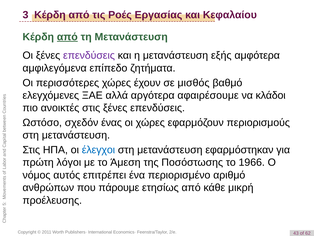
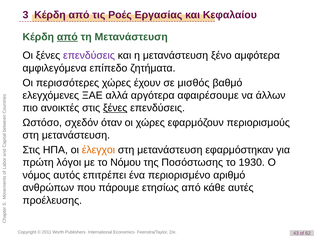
εξής: εξής -> ξένο (221, 55)
κλάδοι: κλάδοι -> άλλων (271, 95)
ξένες underline: none -> present (115, 108)
ένας: ένας -> όταν (112, 122)
έλεγχοι colour: blue -> orange (98, 150)
Άμεση: Άμεση -> Νόμου (126, 162)
1966: 1966 -> 1930 (252, 162)
μικρή: μικρή -> αυτές (241, 187)
